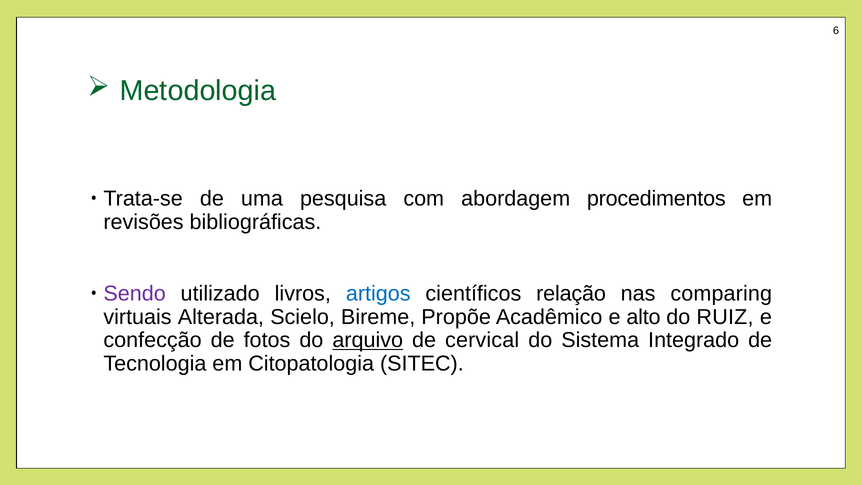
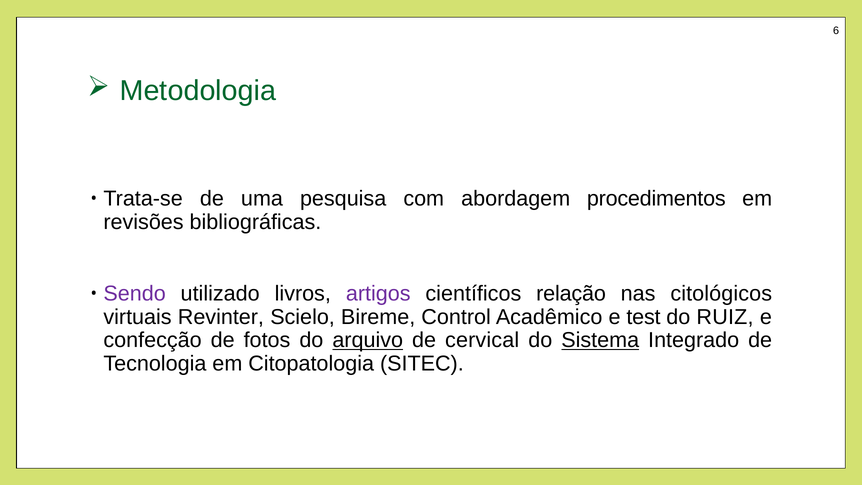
artigos colour: blue -> purple (378, 294)
comparing: comparing -> citológicos (721, 294)
Alterada: Alterada -> Revinter (221, 317)
Propõe: Propõe -> Control (456, 317)
alto: alto -> test (644, 317)
Sistema underline: none -> present (600, 340)
